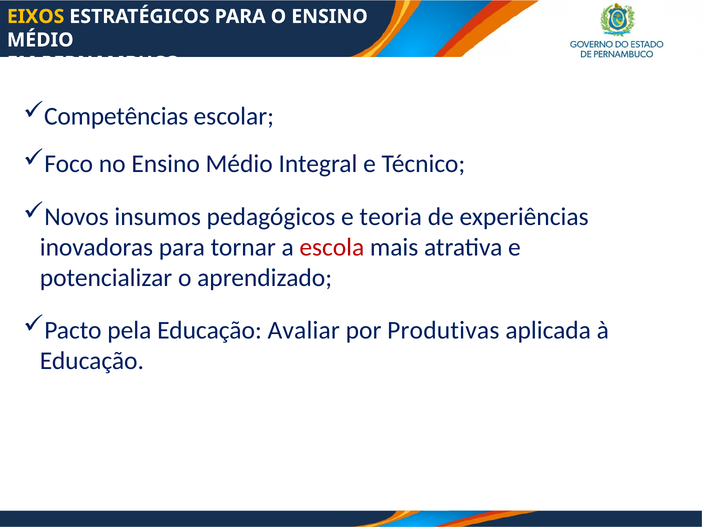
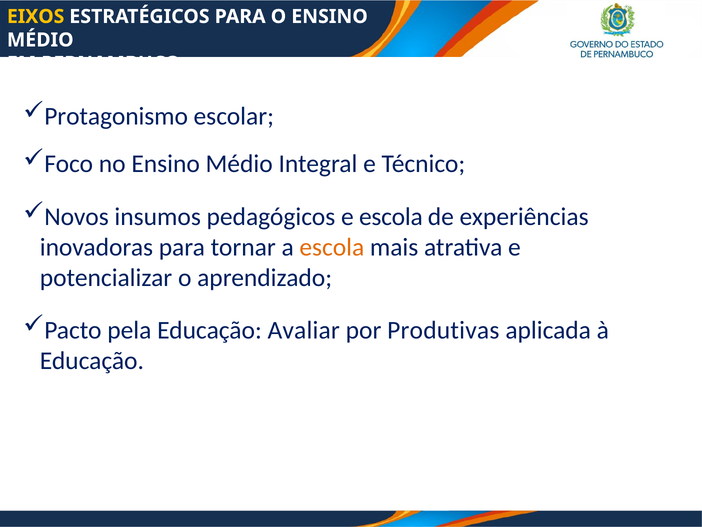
Competências: Competências -> Protagonismo (116, 116)
e teoria: teoria -> escola (391, 217)
escola colour: red -> orange (332, 247)
